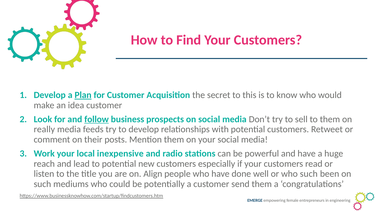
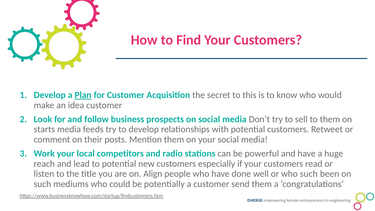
follow underline: present -> none (97, 119)
really: really -> starts (44, 129)
inexpensive: inexpensive -> competitors (120, 154)
